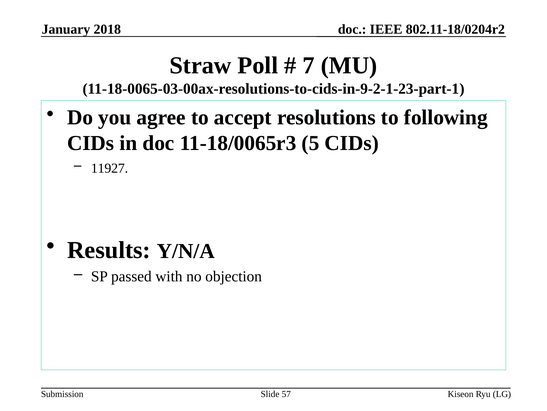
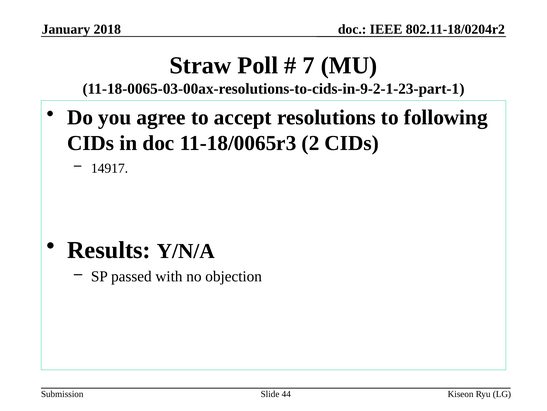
5: 5 -> 2 (310, 143)
11927: 11927 -> 14917 (110, 168)
57: 57 -> 44 (286, 393)
